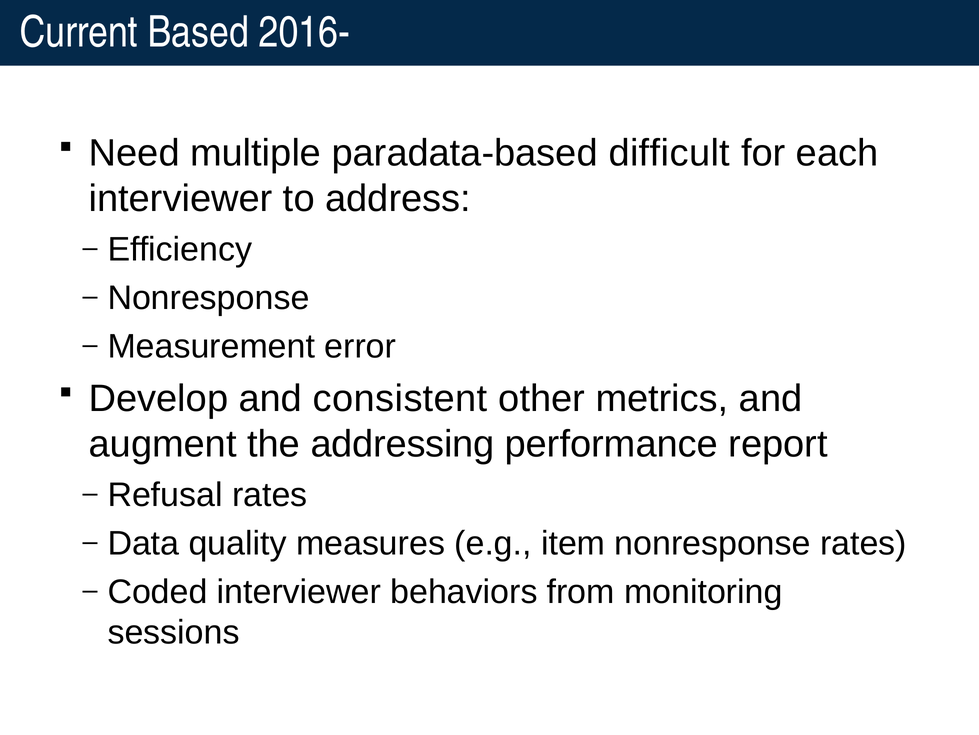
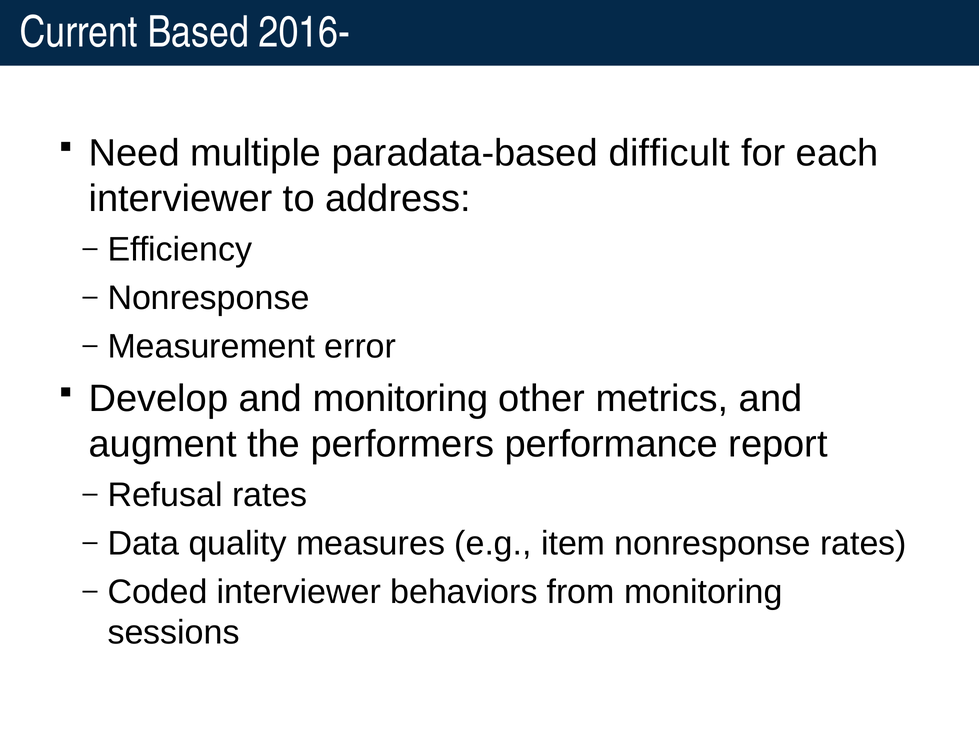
and consistent: consistent -> monitoring (400, 398)
addressing: addressing -> performers (402, 444)
